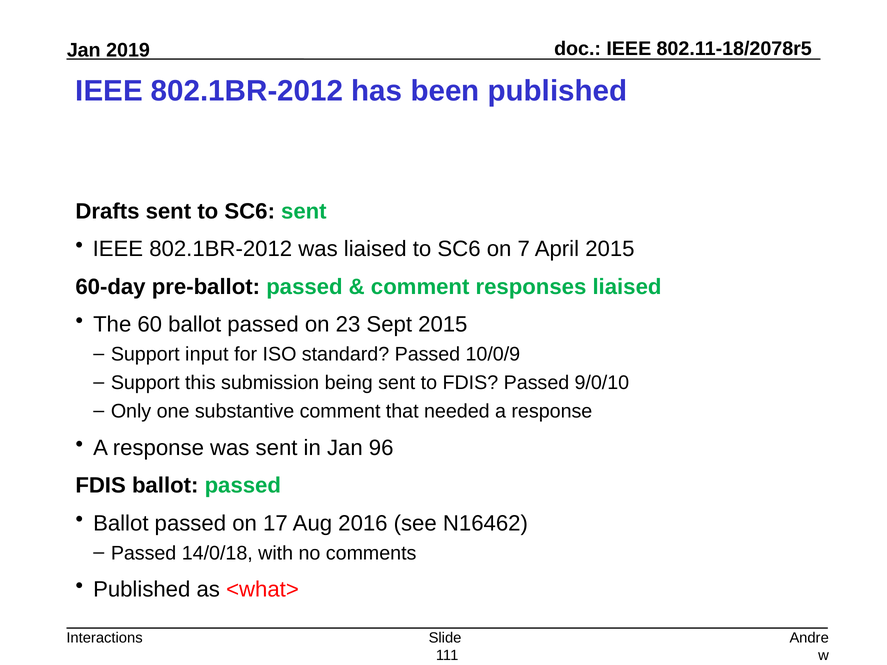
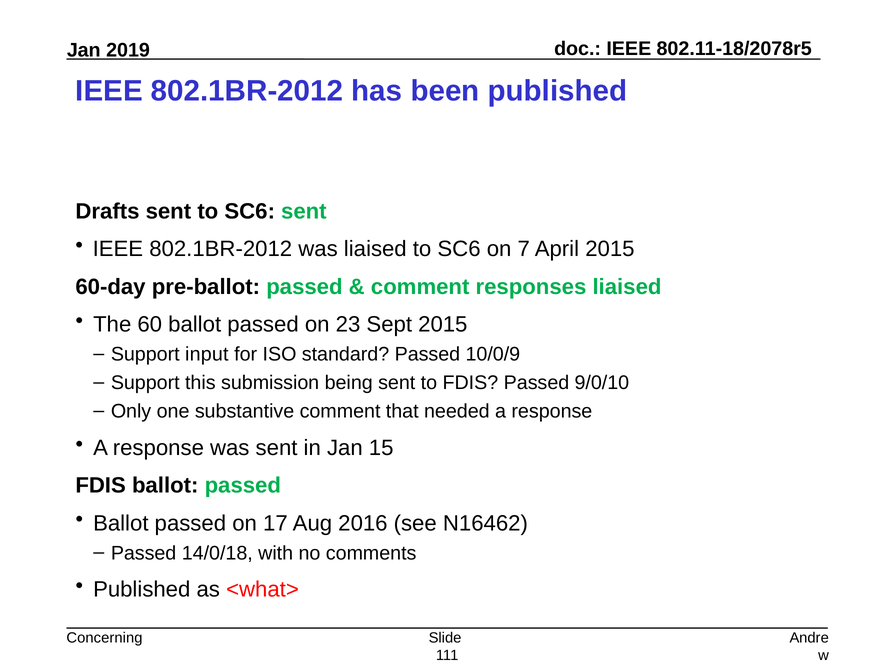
96: 96 -> 15 (381, 448)
Interactions: Interactions -> Concerning (104, 638)
